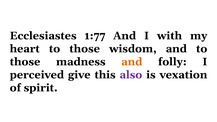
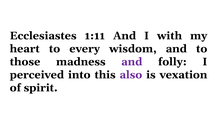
1:77: 1:77 -> 1:11 (95, 36)
heart to those: those -> every (85, 49)
and colour: orange -> purple (132, 62)
give: give -> into (79, 75)
